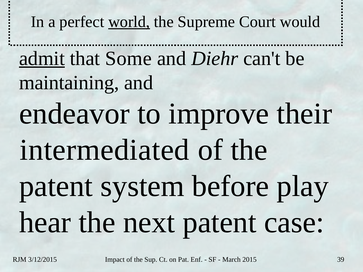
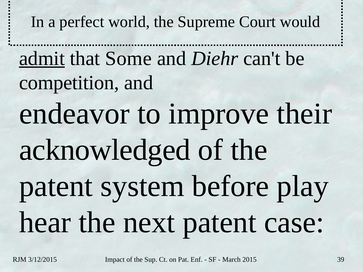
world underline: present -> none (129, 22)
maintaining: maintaining -> competition (69, 83)
intermediated: intermediated -> acknowledged (105, 150)
